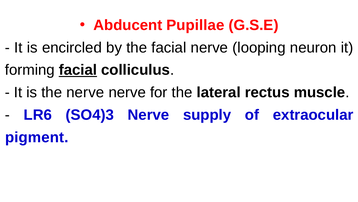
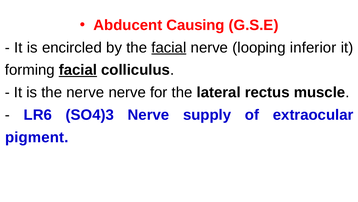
Pupillae: Pupillae -> Causing (196, 25)
facial underline: none -> present (169, 48)
neuron: neuron -> inferior (313, 48)
